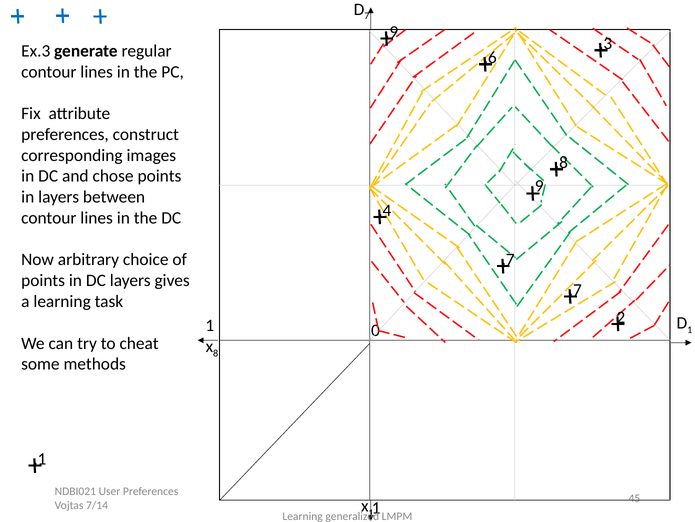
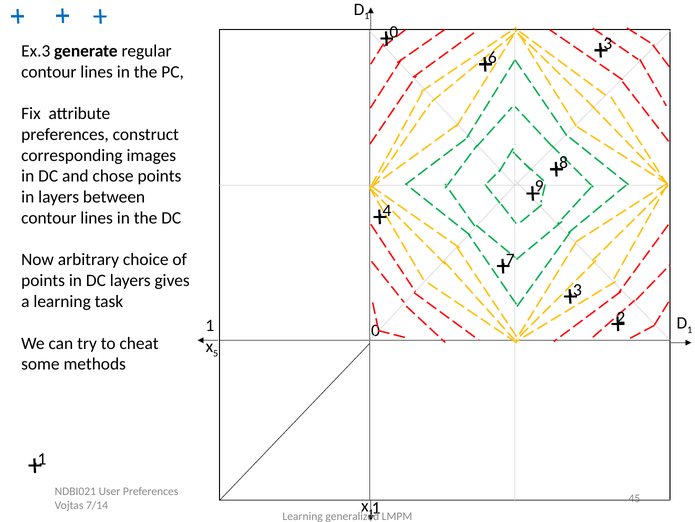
7: 7 -> 1 (367, 16)
.9: .9 -> .0 (392, 32)
.7: .7 -> .3 (575, 289)
8: 8 -> 5 (216, 353)
